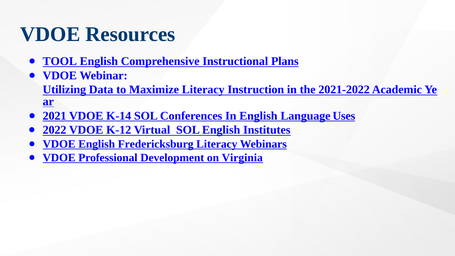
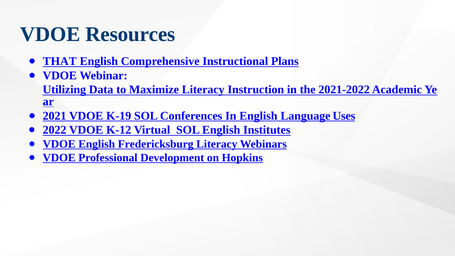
TOOL: TOOL -> THAT (60, 61)
K-14: K-14 -> K-19 (119, 116)
Virginia: Virginia -> Hopkins (242, 158)
